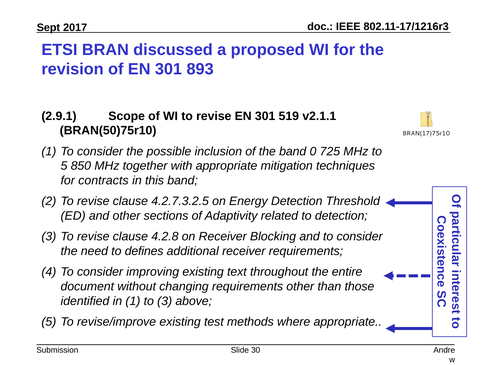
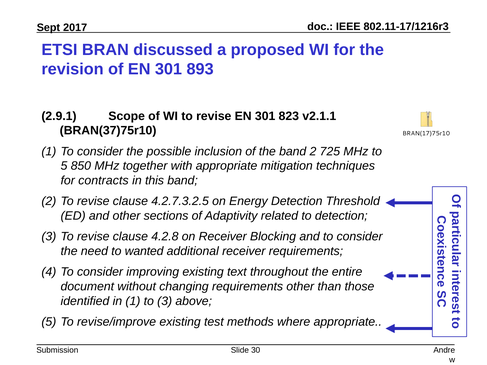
519: 519 -> 823 (289, 116)
BRAN(50)75r10: BRAN(50)75r10 -> BRAN(37)75r10 (108, 131)
the band 0: 0 -> 2 (313, 151)
defines: defines -> wanted (144, 251)
